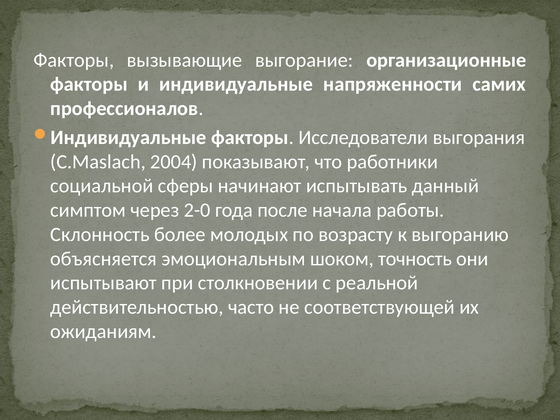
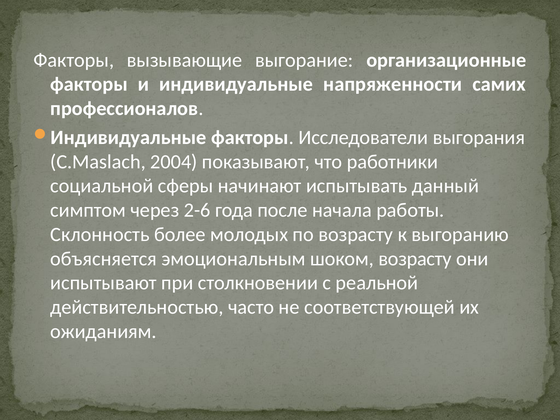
2-0: 2-0 -> 2-6 (197, 210)
шоком точность: точность -> возрасту (415, 259)
